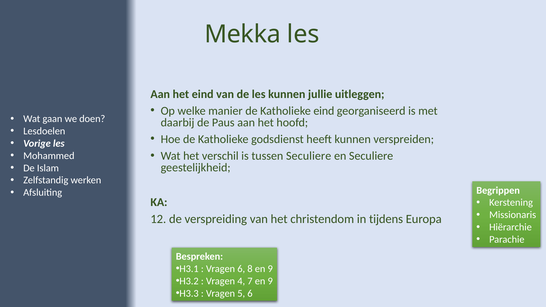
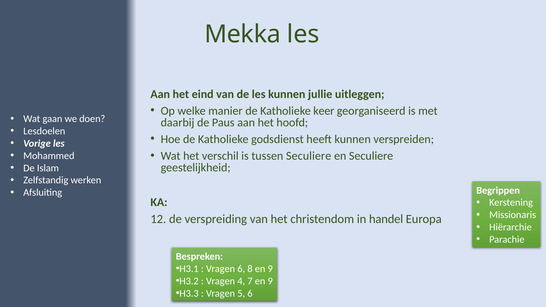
Katholieke eind: eind -> keer (324, 111)
tijdens: tijdens -> handel (386, 219)
